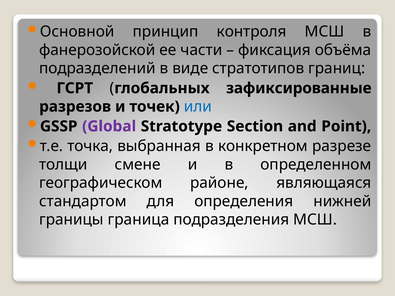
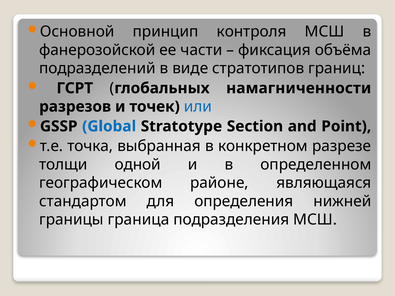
зафиксированные: зафиксированные -> намагниченности (299, 88)
Global colour: purple -> blue (109, 126)
смене: смене -> одной (138, 165)
